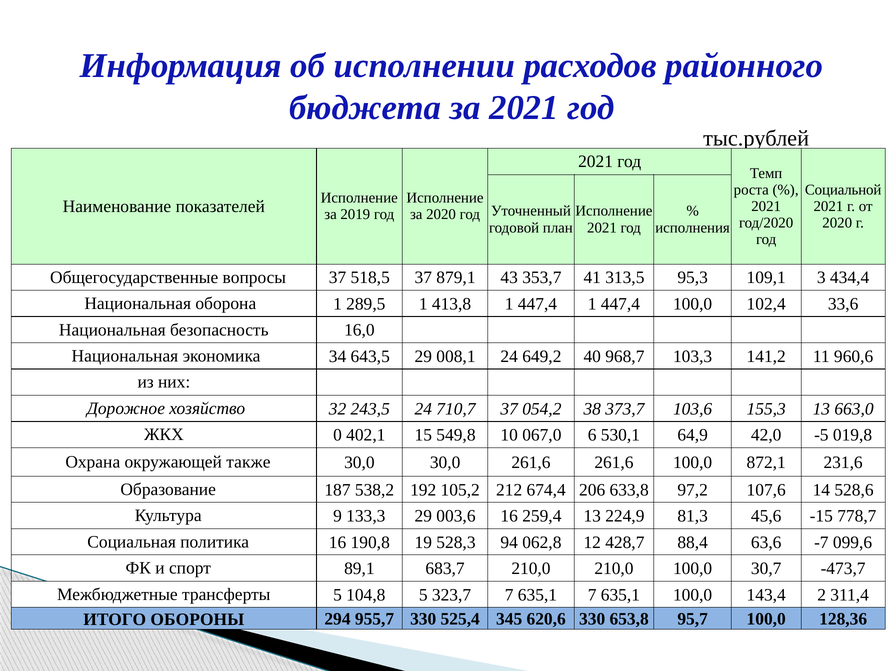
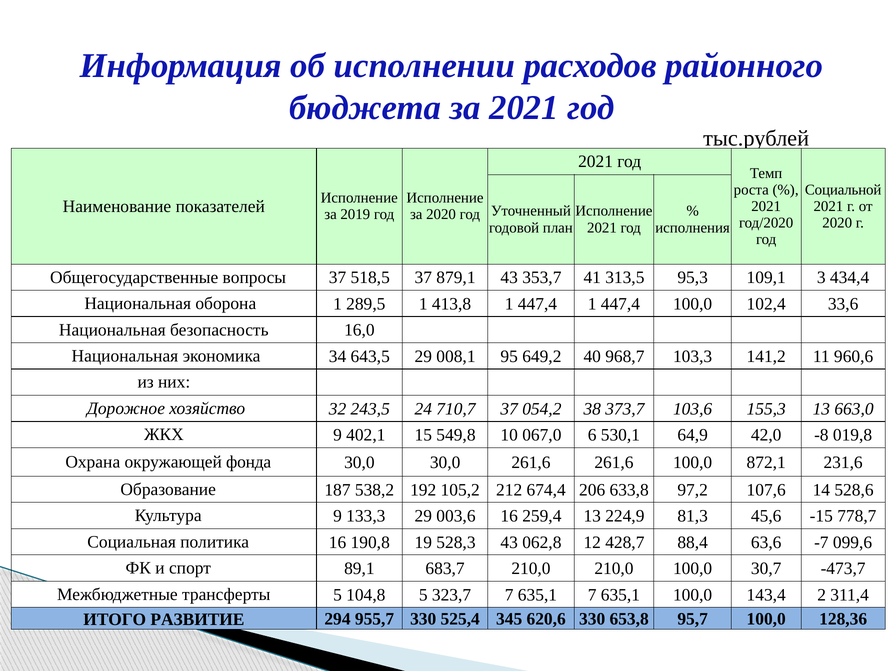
008,1 24: 24 -> 95 (509, 357)
ЖКХ 0: 0 -> 9 (338, 435)
-5: -5 -> -8 (821, 435)
также: также -> фонда (249, 462)
528,3 94: 94 -> 43 (509, 542)
ОБОРОНЫ: ОБОРОНЫ -> РАЗВИТИЕ (197, 620)
